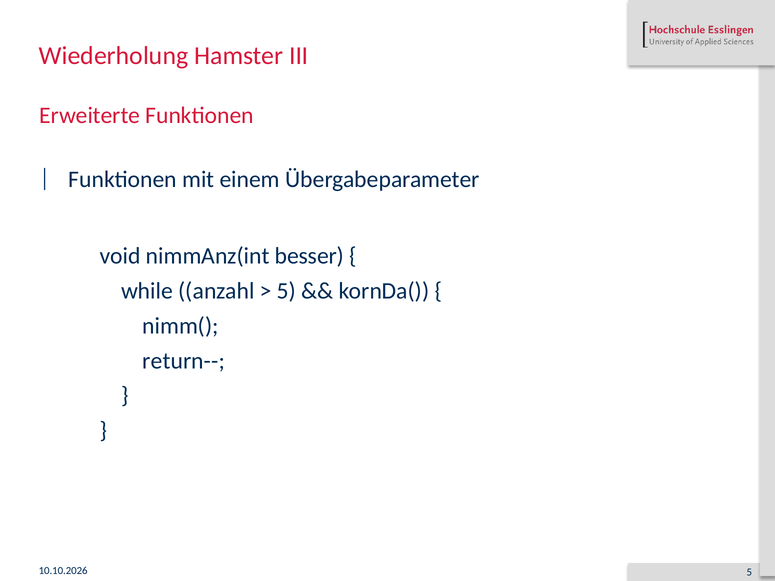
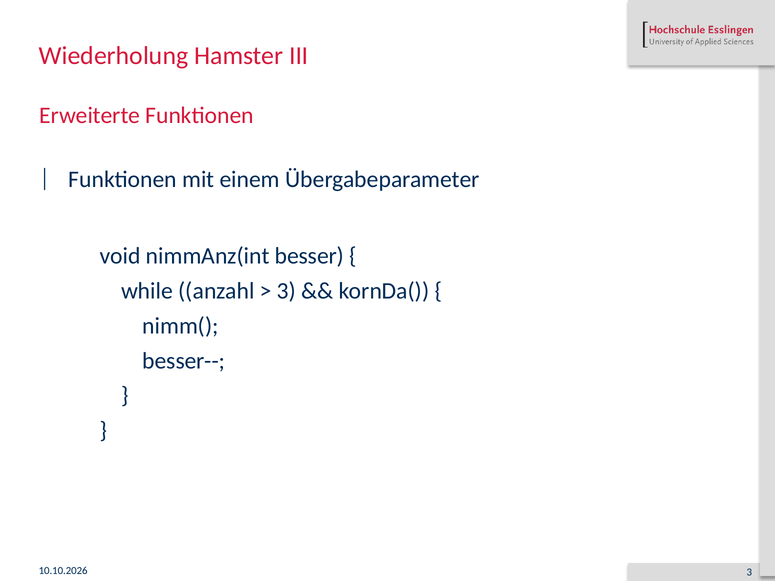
5: 5 -> 3 (286, 291)
return--: return-- -> besser-- (184, 361)
5: 5 -> 3 (749, 573)
